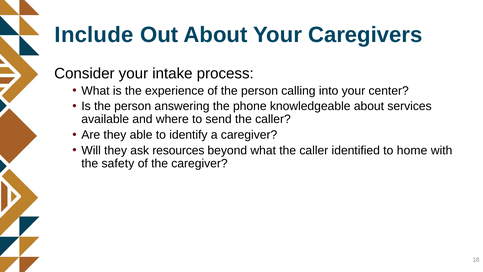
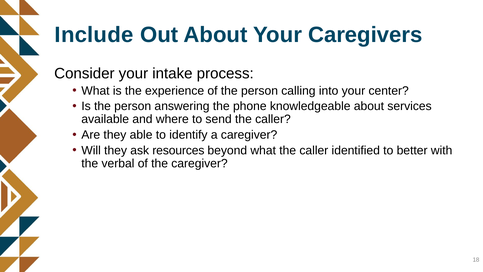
home: home -> better (412, 150)
safety: safety -> verbal (118, 163)
